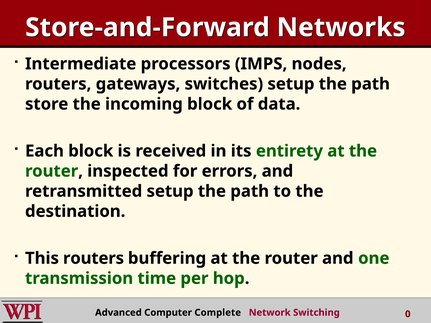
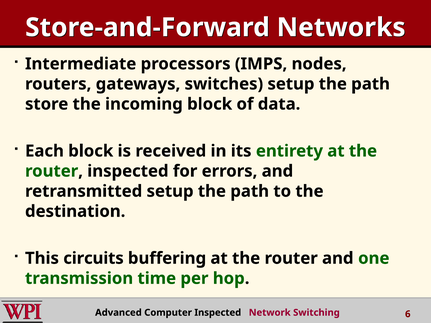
This routers: routers -> circuits (93, 258)
Computer Complete: Complete -> Inspected (218, 313)
0: 0 -> 6 (408, 314)
